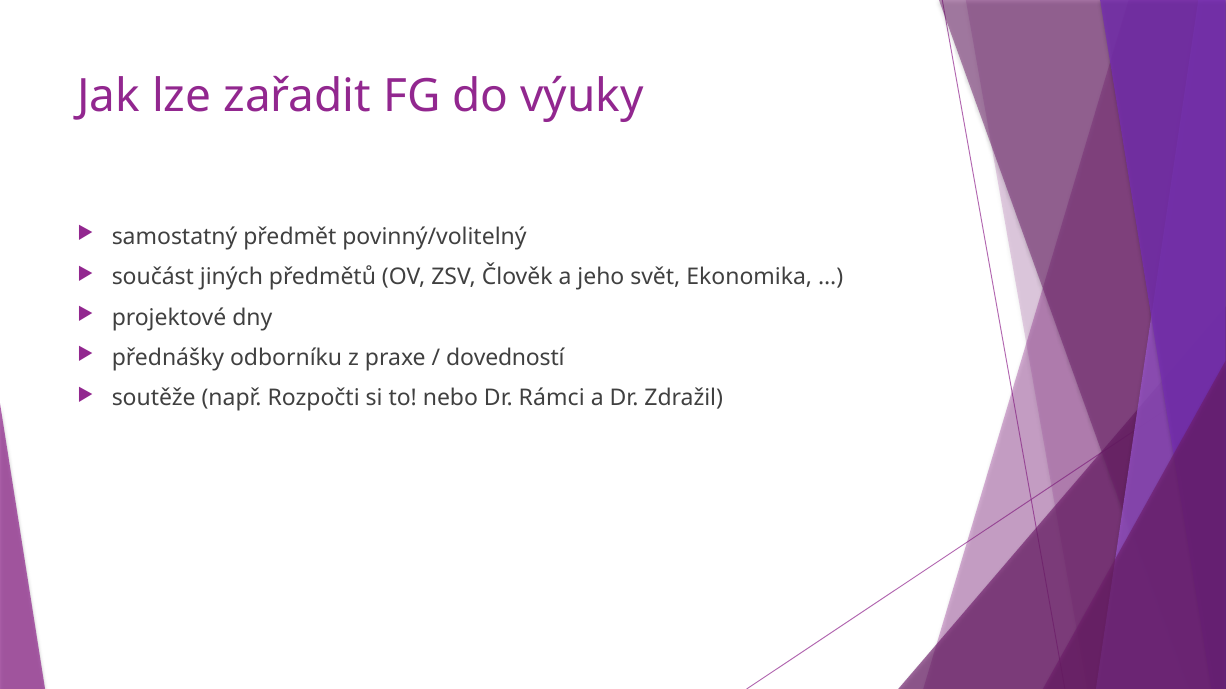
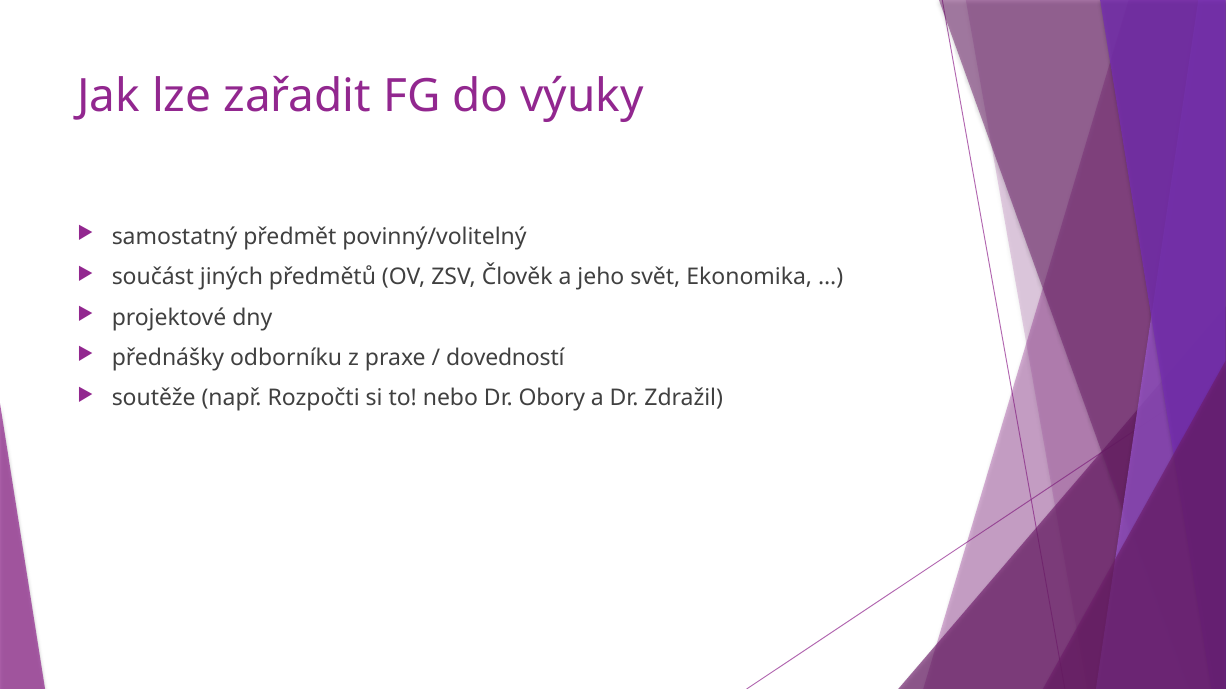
Rámci: Rámci -> Obory (552, 399)
